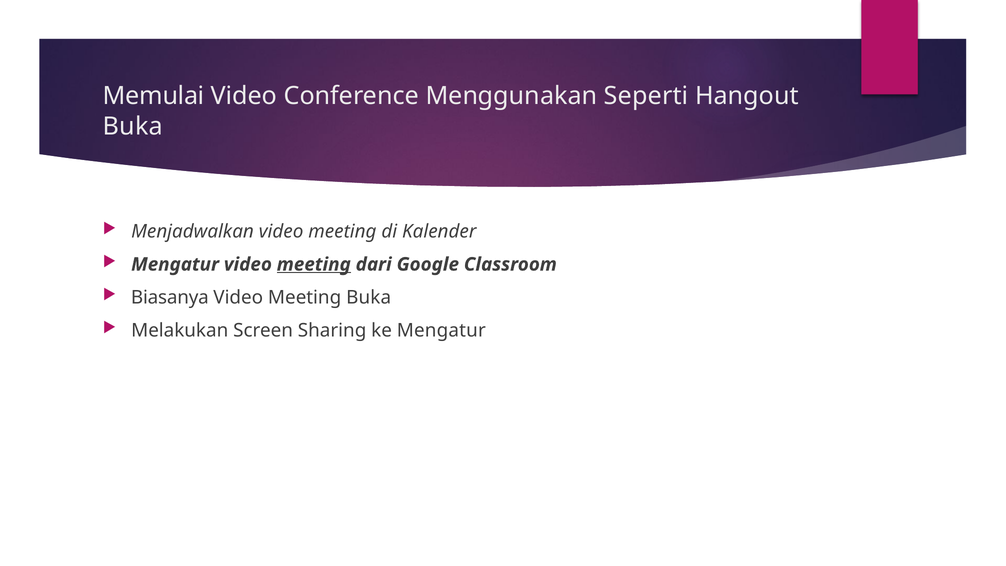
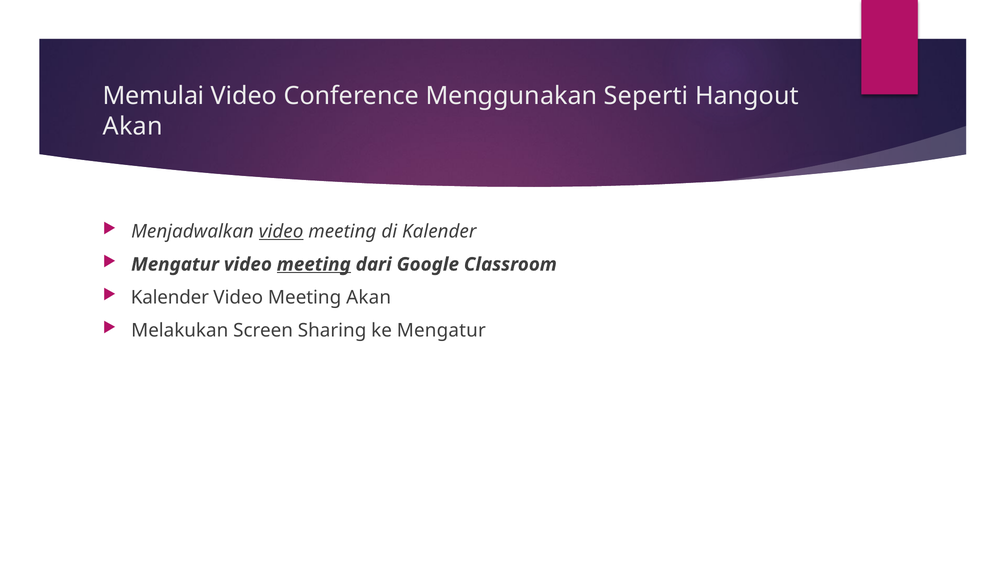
Buka: Buka -> Akan (133, 126)
video underline: none -> present (281, 231)
Biasanya: Biasanya -> Kalender (170, 297)
Meeting Buka: Buka -> Akan (369, 297)
